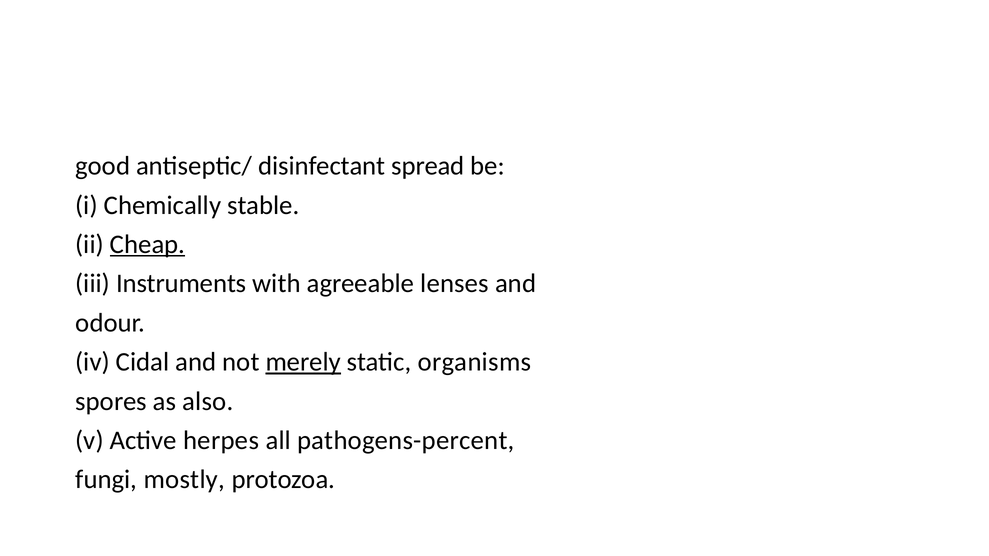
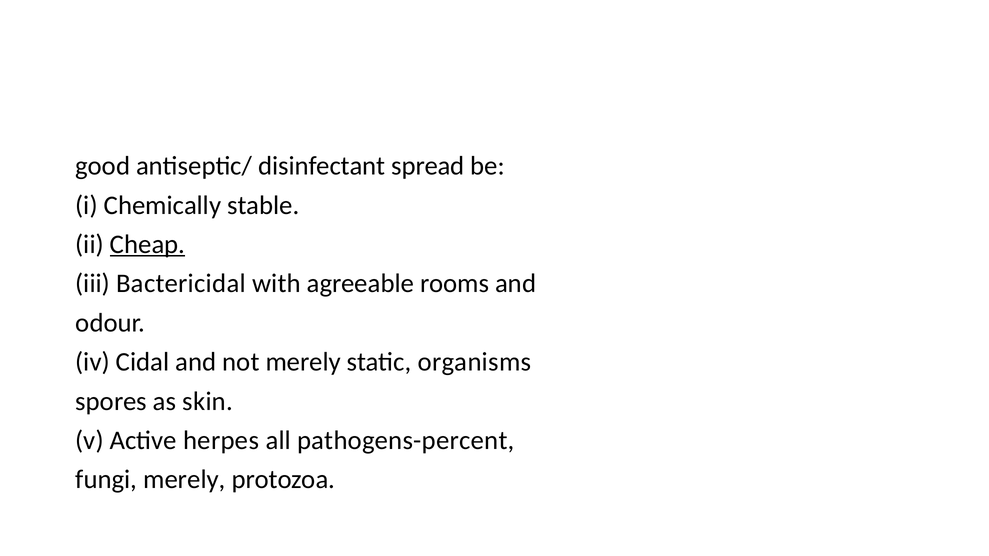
Instruments: Instruments -> Bactericidal (181, 284)
lenses: lenses -> rooms (455, 284)
merely underline: present -> none (303, 362)
also: also -> skin (208, 401)
fungi mostly: mostly -> merely (184, 480)
